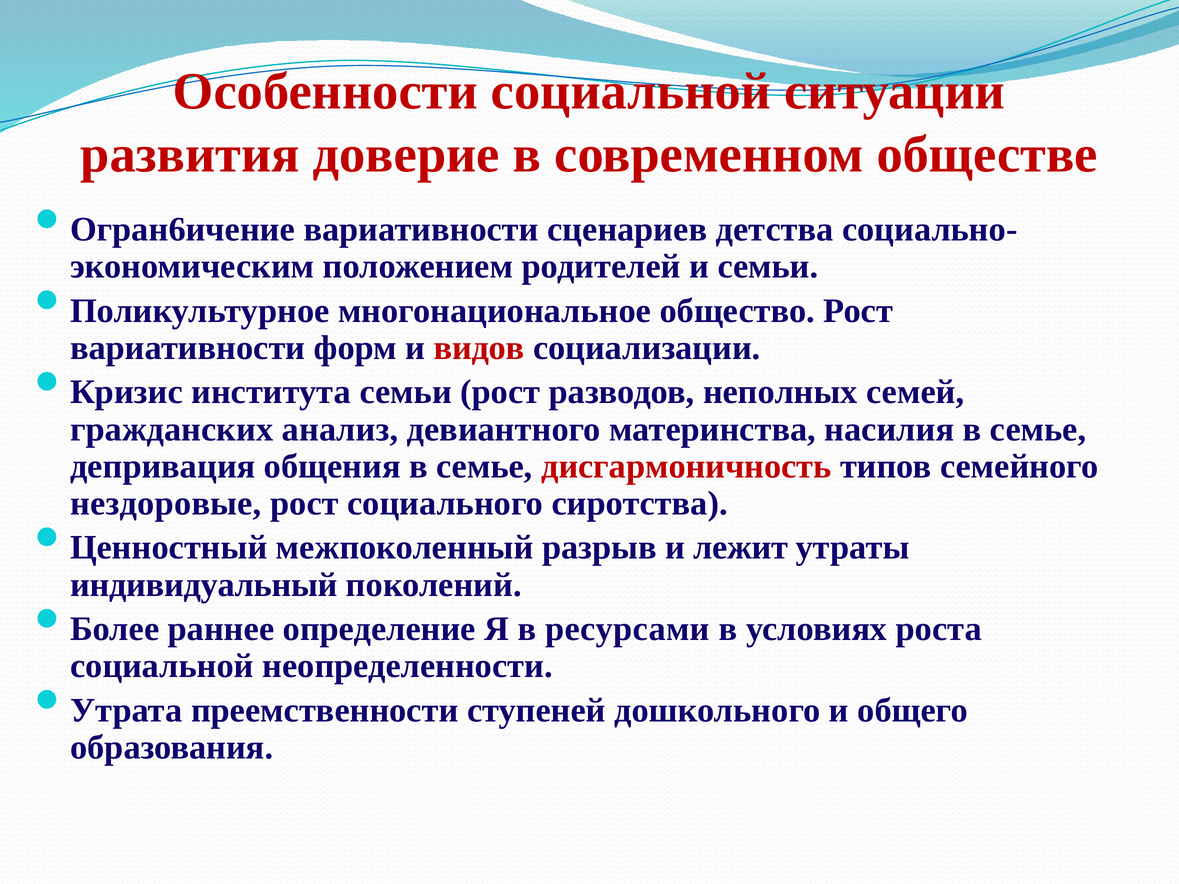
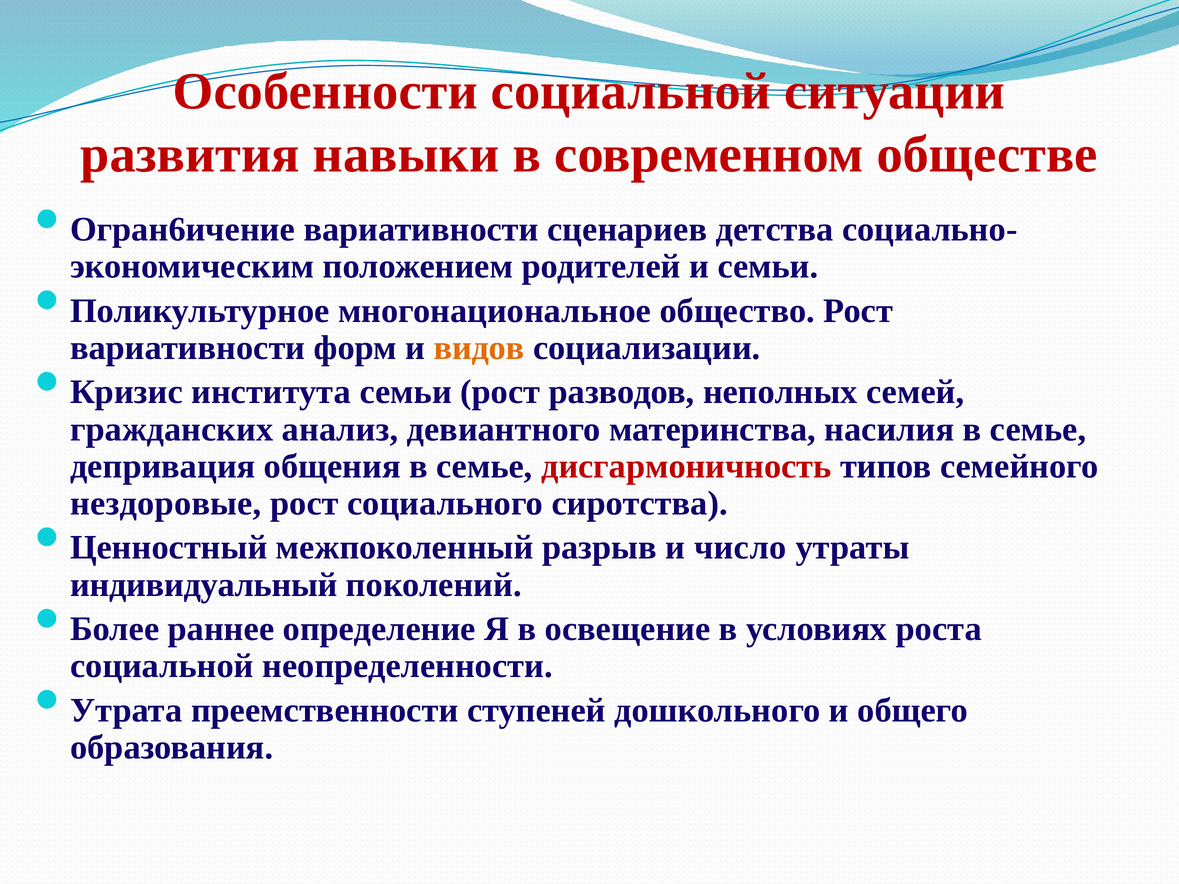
доверие: доверие -> навыки (406, 154)
видов colour: red -> orange (479, 348)
лежит: лежит -> число (740, 548)
ресурсами: ресурсами -> освещение (628, 629)
